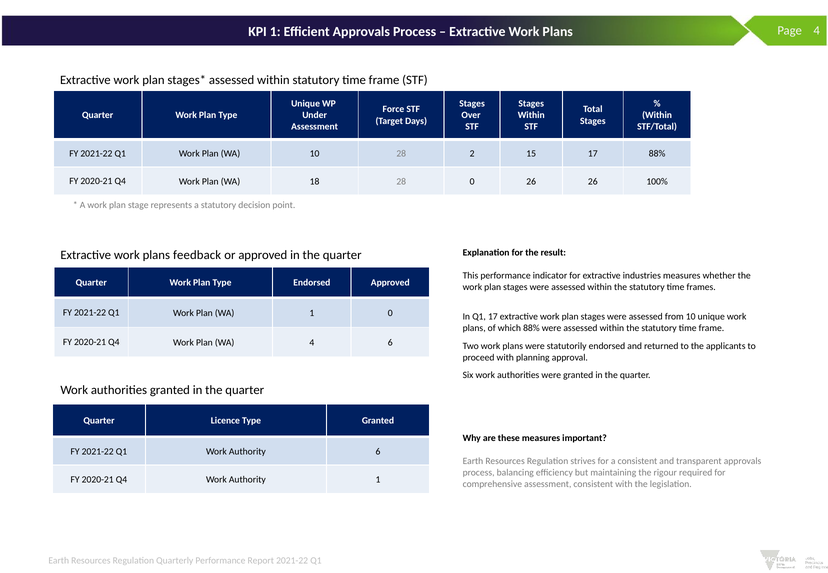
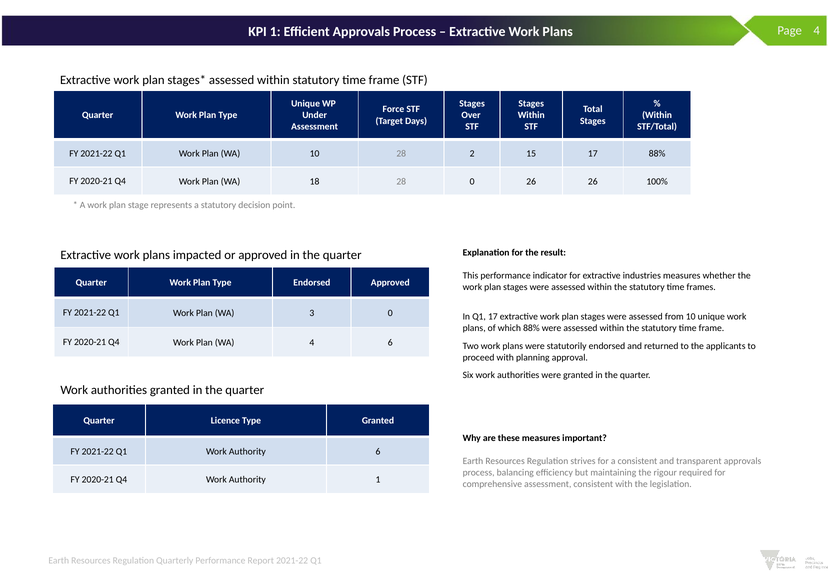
feedback: feedback -> impacted (197, 255)
WA 1: 1 -> 3 (312, 313)
